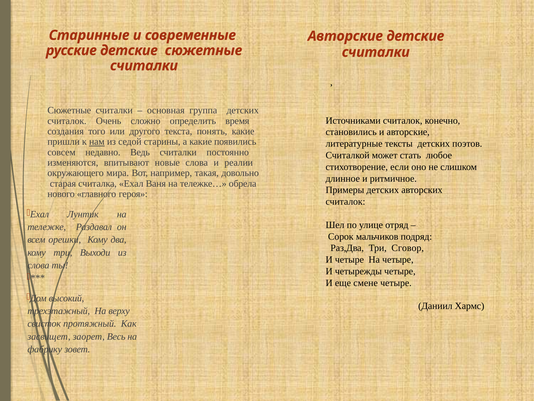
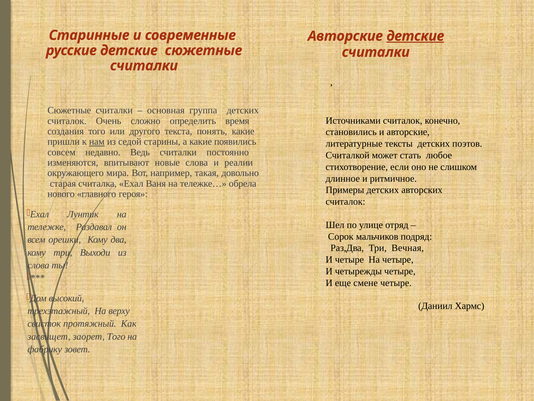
детские underline: none -> present (415, 36)
Сговор: Сговор -> Вечная (408, 248)
заорет Весь: Весь -> Того (116, 336)
